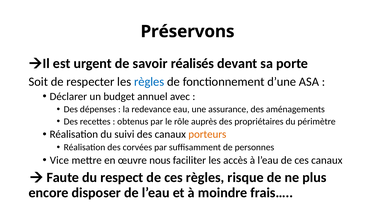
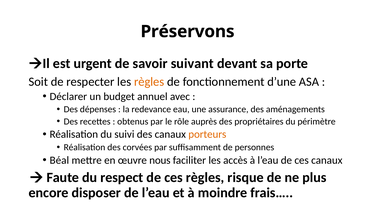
réalisés: réalisés -> suivant (192, 64)
règles colour: blue -> orange (149, 82)
Vice: Vice -> Béal (59, 160)
